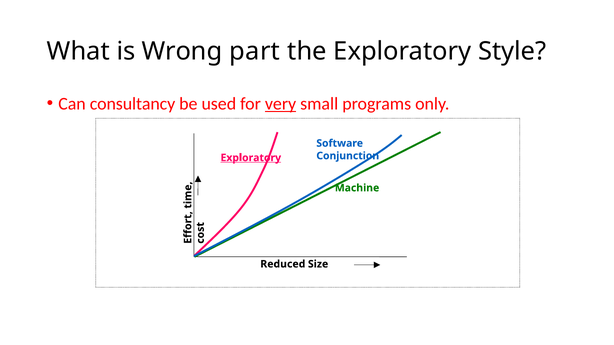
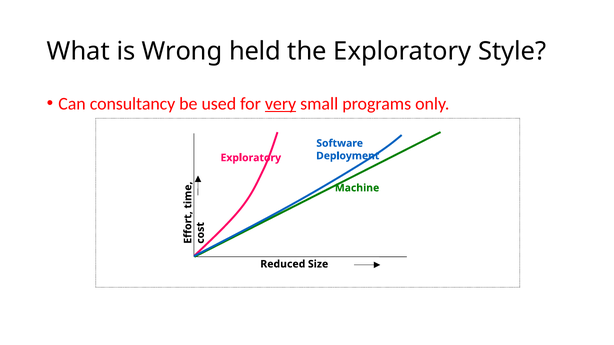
part: part -> held (255, 52)
Conjunction: Conjunction -> Deployment (348, 156)
Exploratory underline: present -> none (251, 158)
